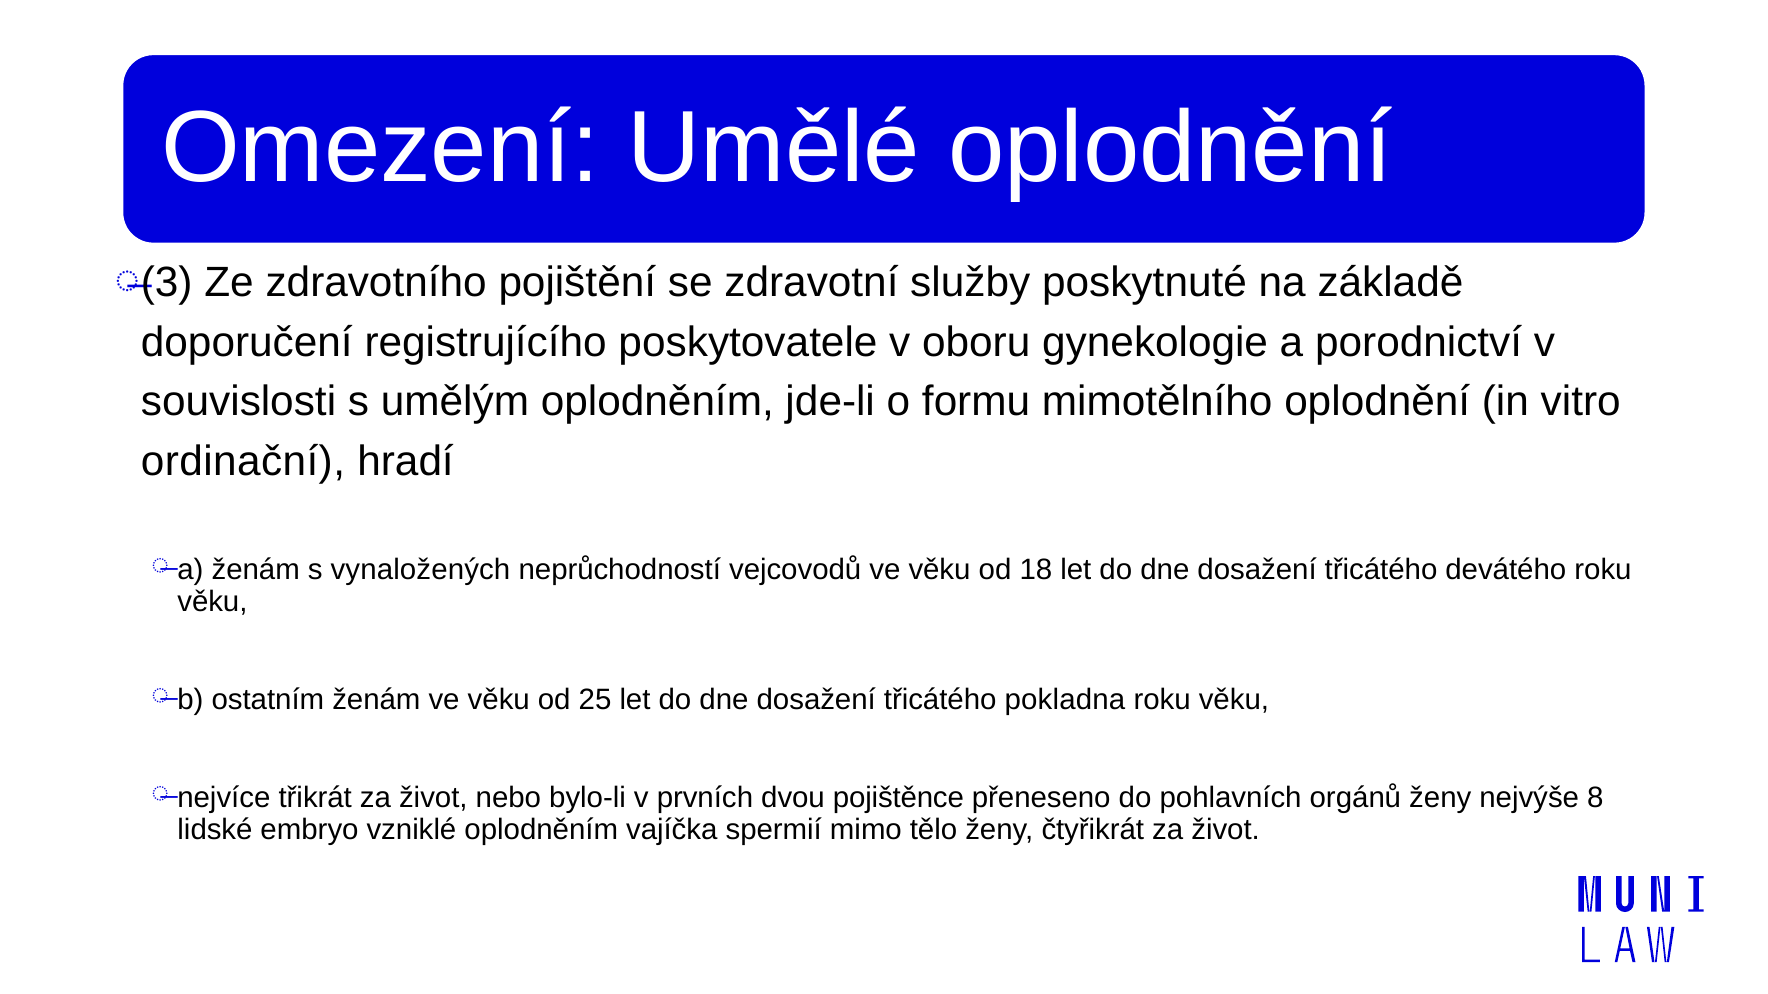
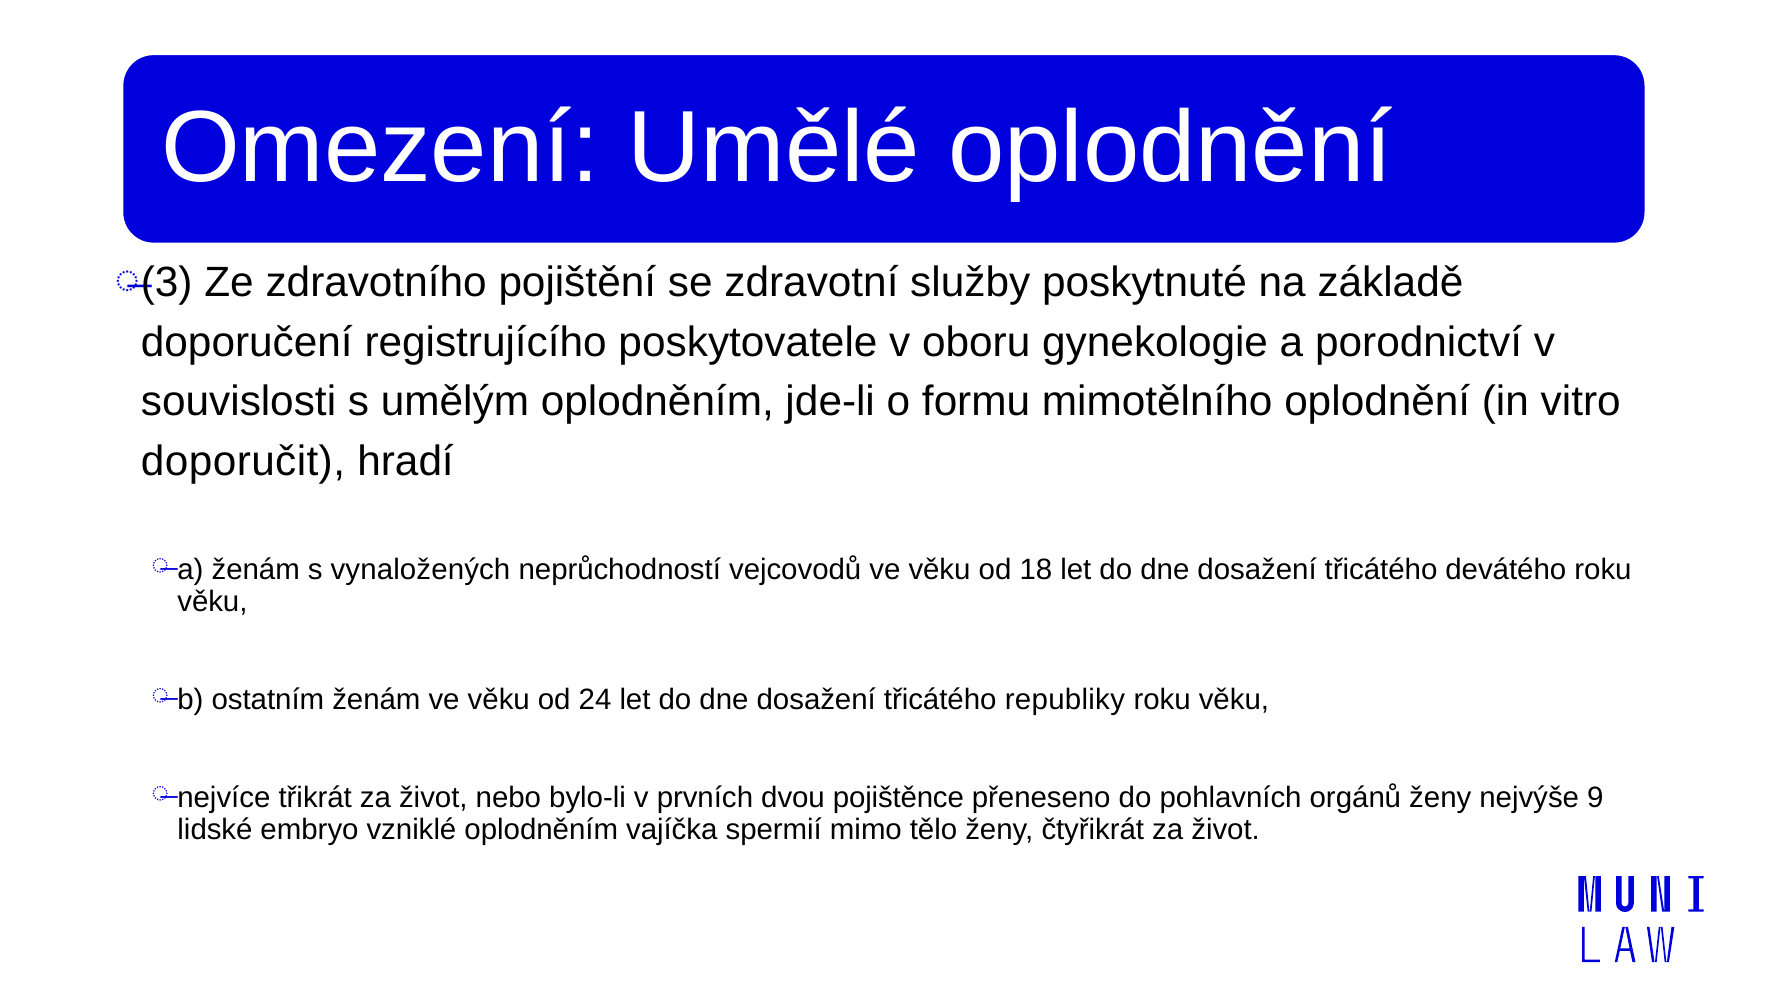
ordinační: ordinační -> doporučit (243, 462)
25: 25 -> 24 (595, 700)
pokladna: pokladna -> republiky (1065, 700)
8: 8 -> 9 (1595, 798)
